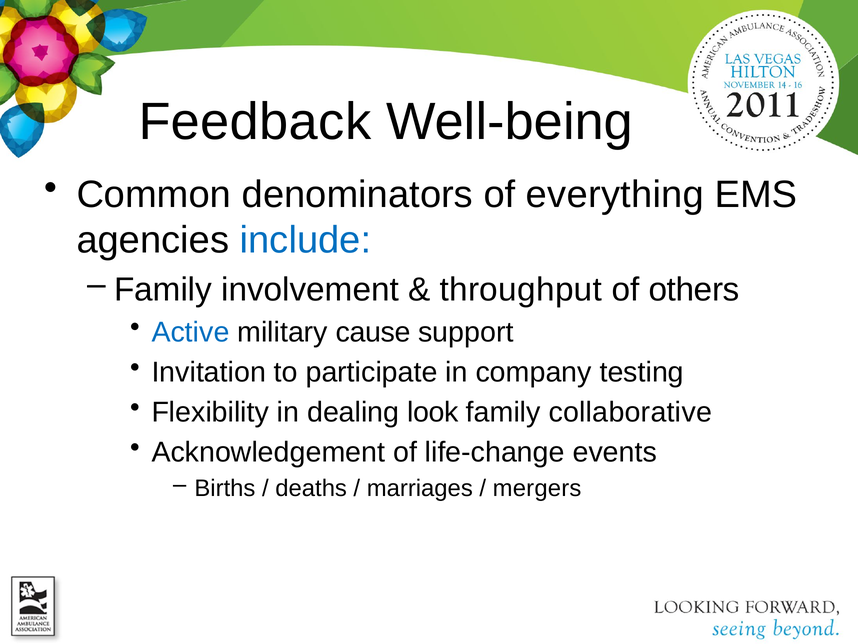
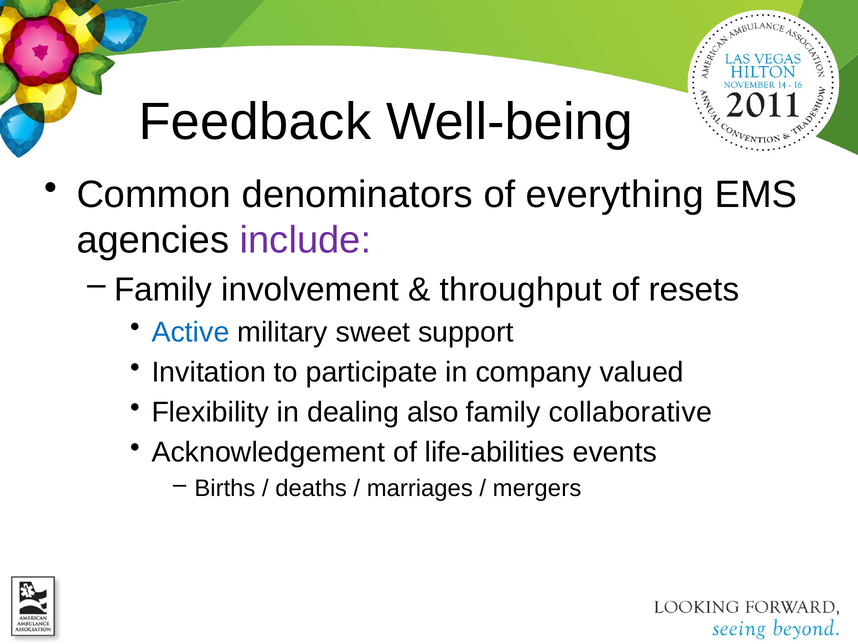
include colour: blue -> purple (305, 240)
others: others -> resets (694, 289)
cause: cause -> sweet (373, 332)
testing: testing -> valued (642, 372)
look: look -> also (433, 412)
life-change: life-change -> life-abilities (495, 452)
